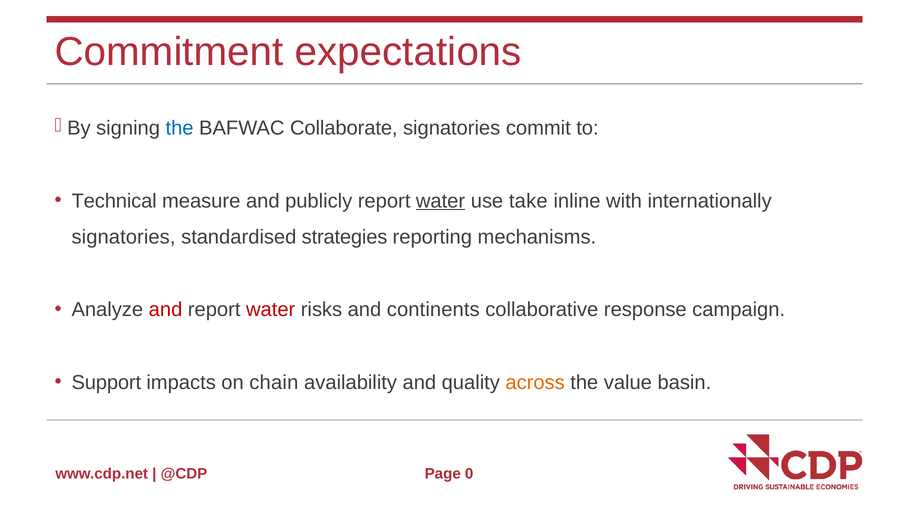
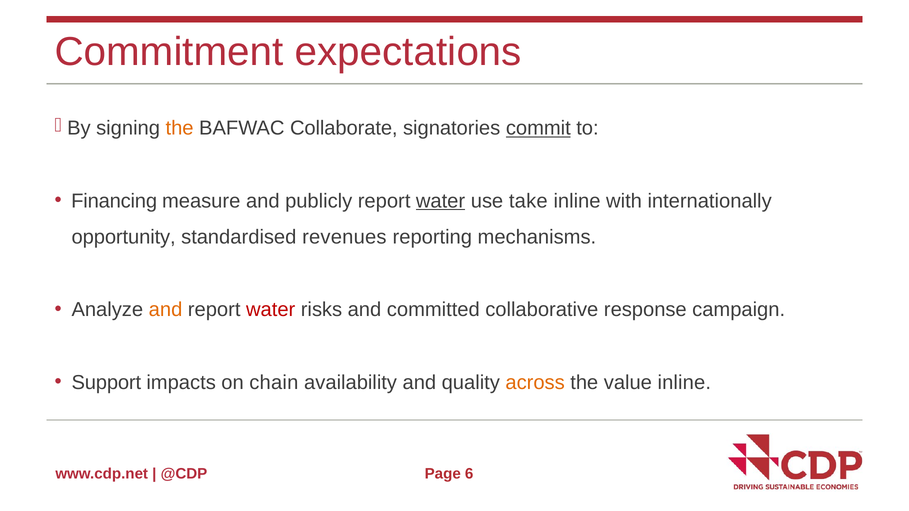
the colour: blue -> orange (180, 128)
commit underline: none -> present (538, 128)
Technical: Technical -> Financing (114, 201)
signatories: signatories -> opportunity (124, 237)
strategies: strategies -> revenues (344, 237)
and colour: red -> orange (166, 310)
continents: continents -> committed (433, 310)
value basin: basin -> inline (684, 383)
0: 0 -> 6 (469, 474)
